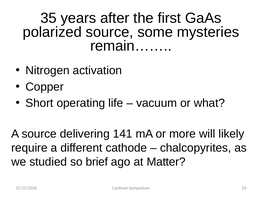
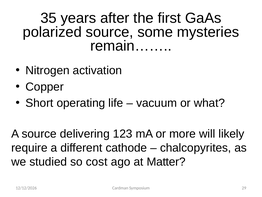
141: 141 -> 123 (123, 134)
brief: brief -> cost (97, 161)
